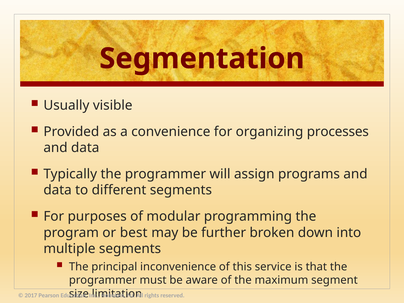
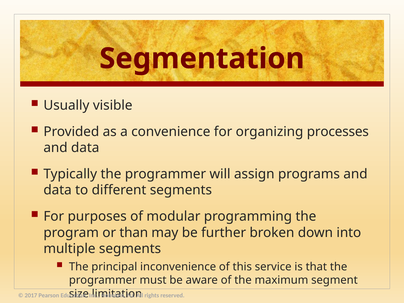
best: best -> than (134, 233)
